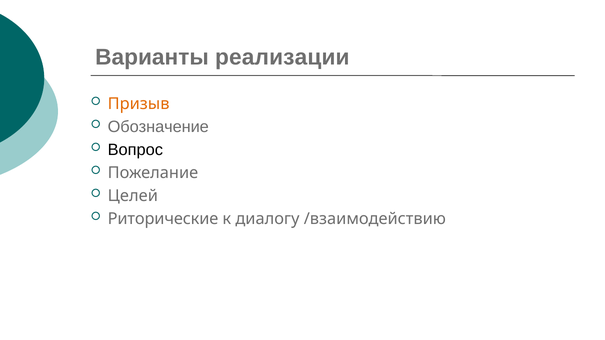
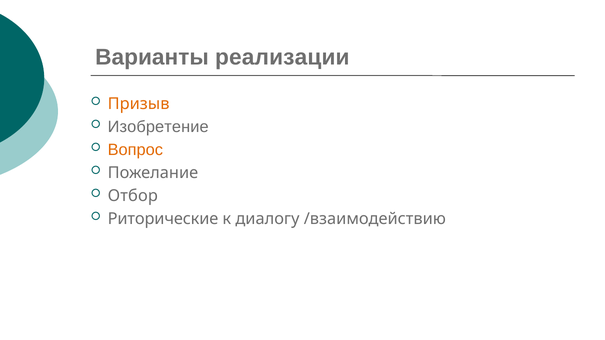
Обозначение: Обозначение -> Изобретение (158, 127)
Вопрос colour: black -> orange (135, 150)
Целей: Целей -> Отбор (133, 196)
